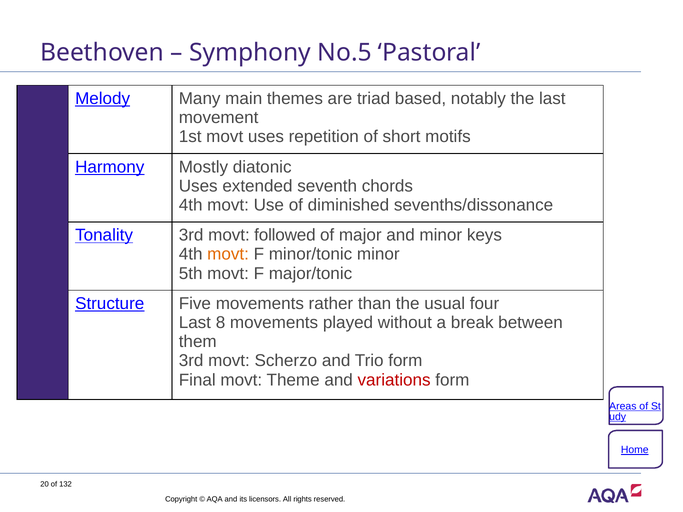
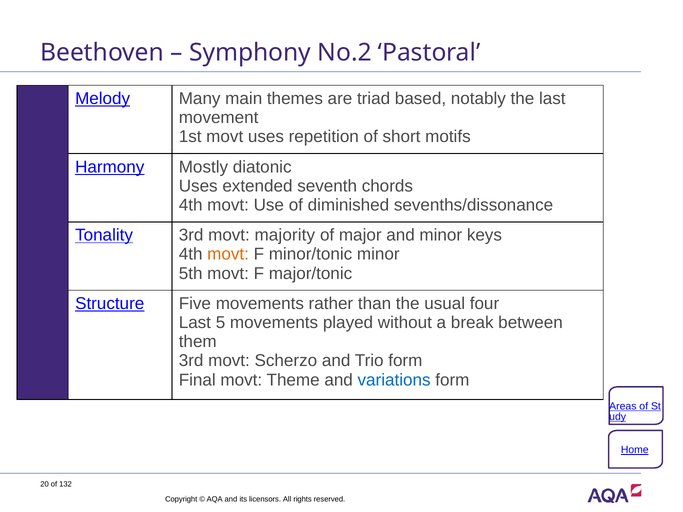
No.5: No.5 -> No.2 (345, 53)
followed: followed -> majority (285, 235)
8: 8 -> 5 (221, 323)
variations colour: red -> blue (394, 380)
